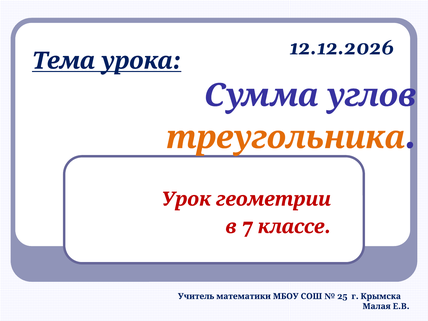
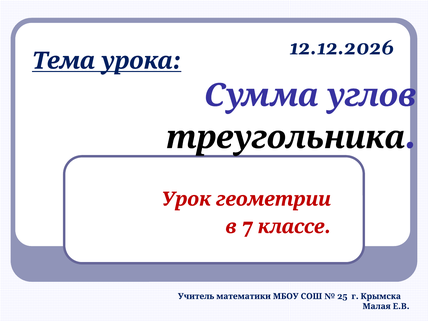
треугольника colour: orange -> black (286, 138)
